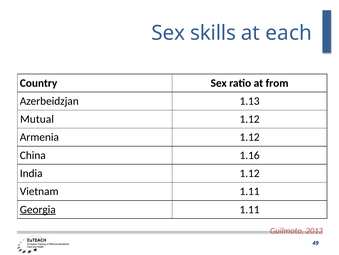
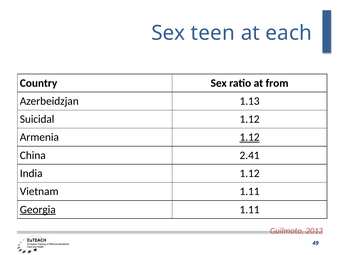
skills: skills -> teen (213, 33)
Mutual: Mutual -> Suicidal (37, 119)
1.12 underline: none -> present (250, 137)
1.16: 1.16 -> 2.41 (250, 155)
